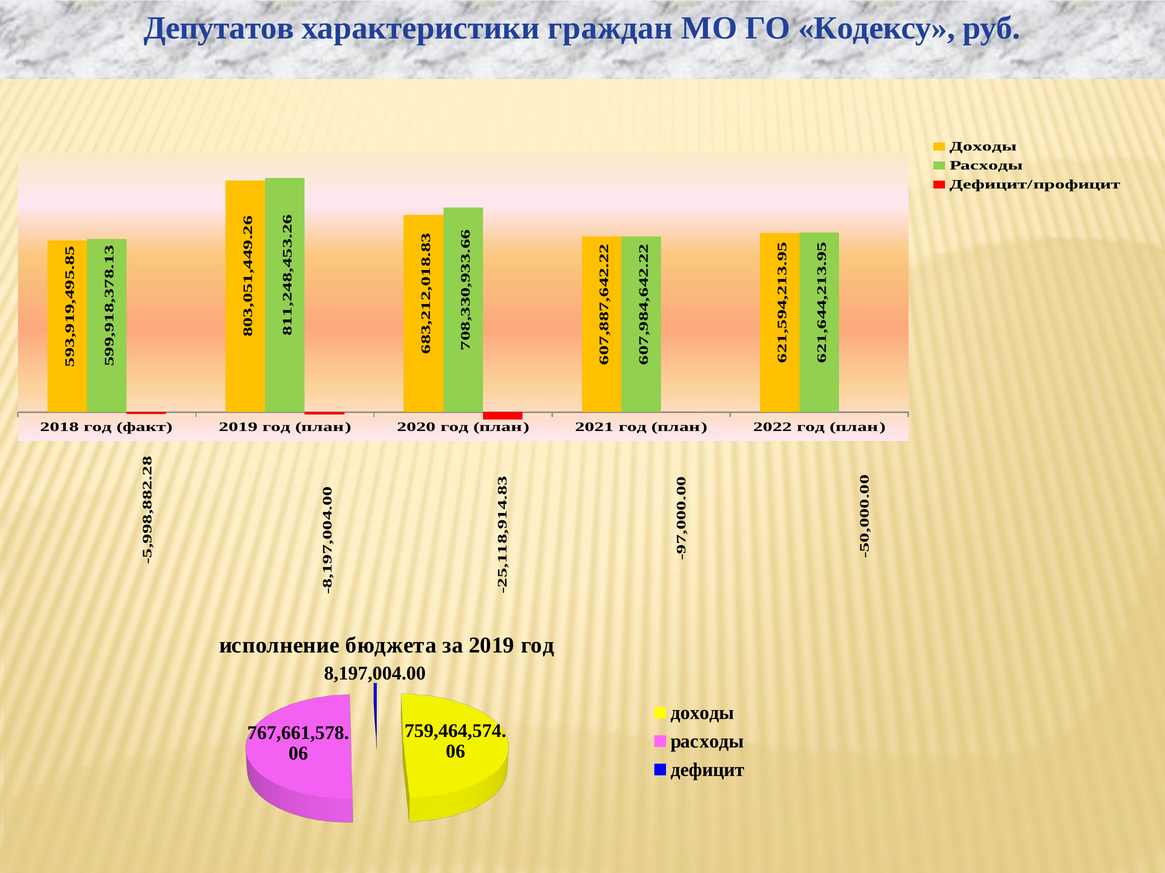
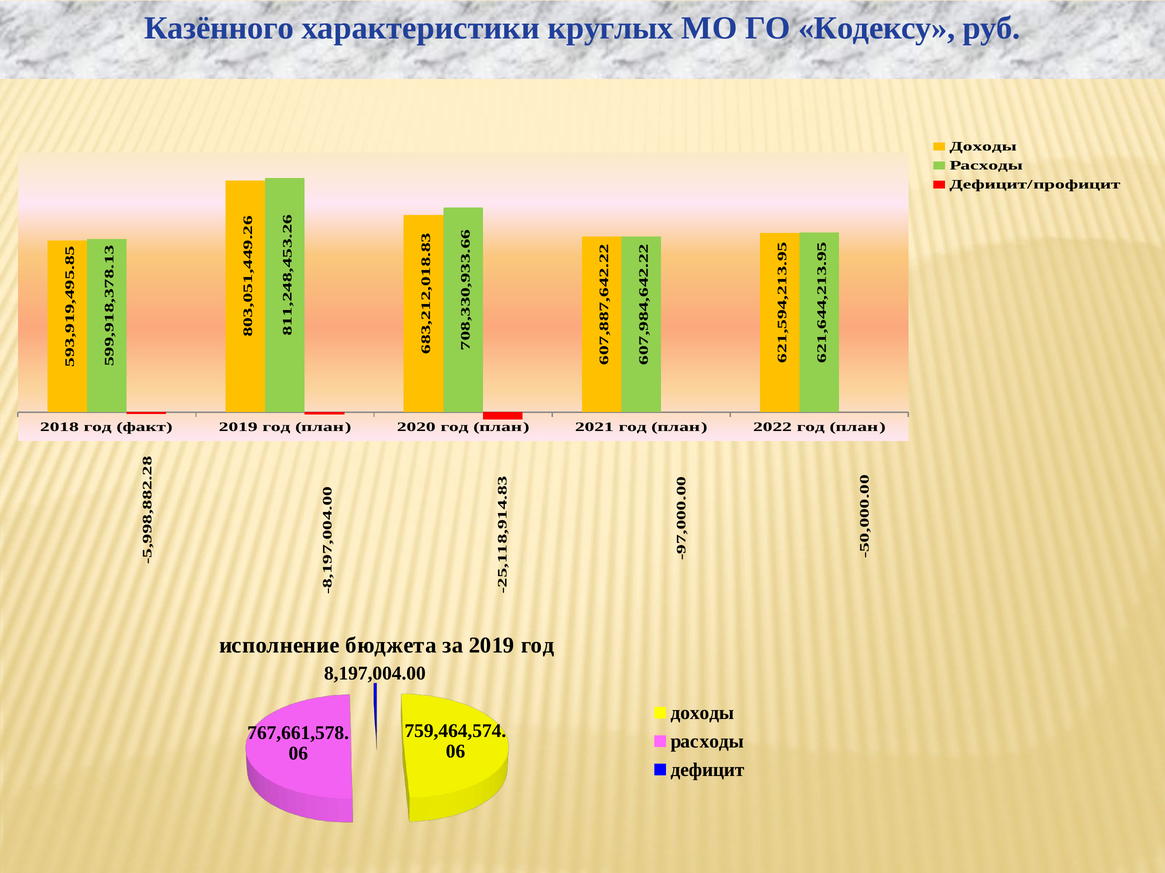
Депутатов: Депутатов -> Казённого (219, 28)
граждан: граждан -> круглых (611, 28)
